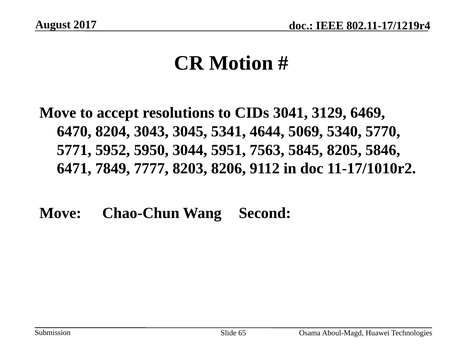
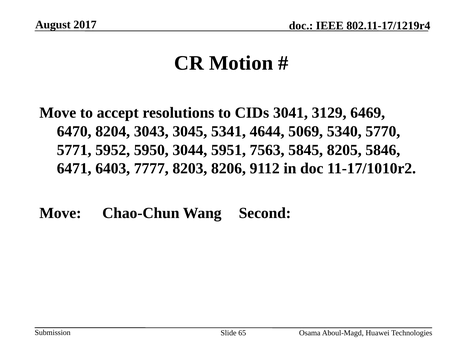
7849: 7849 -> 6403 (113, 169)
